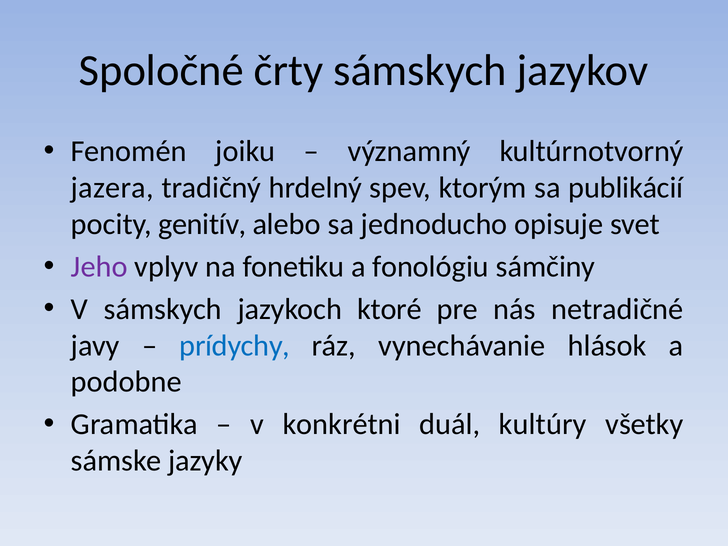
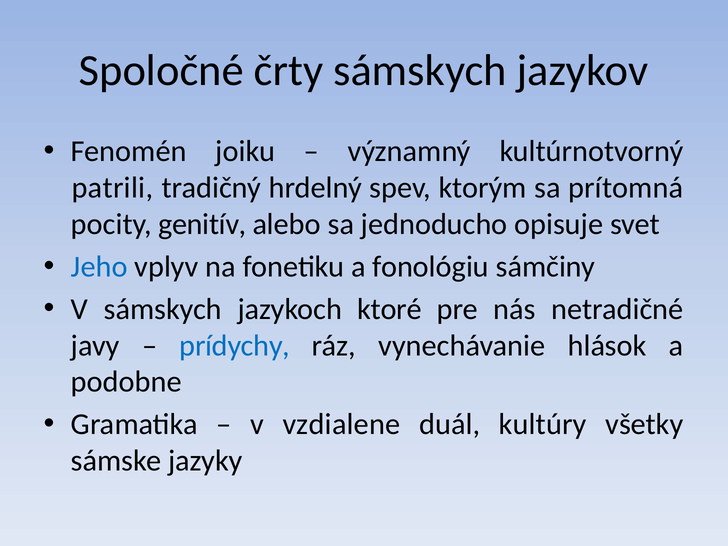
jazera: jazera -> patrili (112, 188)
publikácií: publikácií -> prítomná (626, 188)
Jeho colour: purple -> blue (99, 267)
konkrétni: konkrétni -> vzdialene (342, 424)
